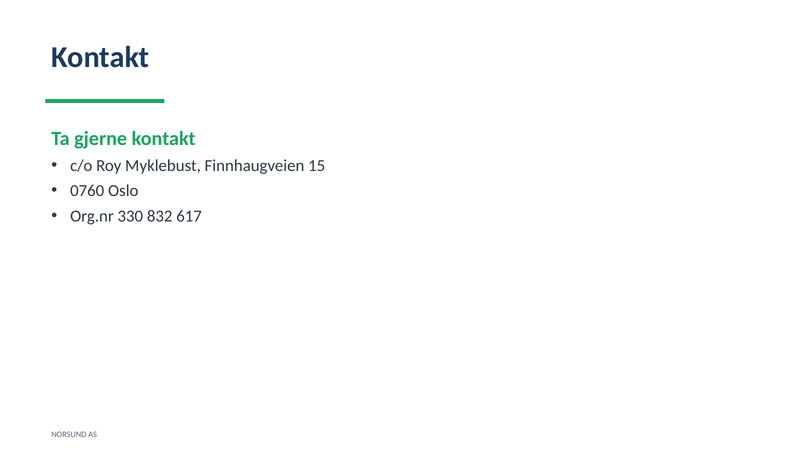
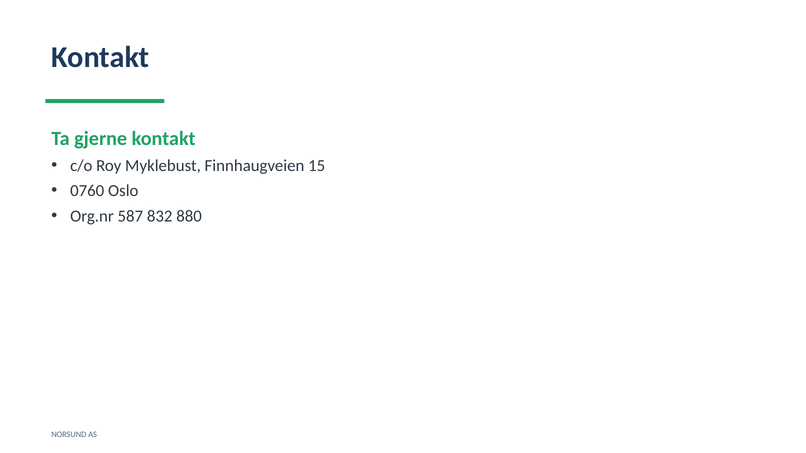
330: 330 -> 587 (130, 216)
617: 617 -> 880 (189, 216)
